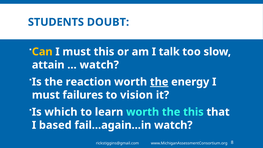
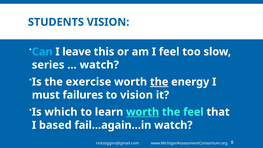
STUDENTS DOUBT: DOUBT -> VISION (108, 22)
Can colour: yellow -> light blue (42, 52)
must: must -> leave (77, 52)
I talk: talk -> feel (169, 52)
attain: attain -> series (48, 65)
reaction: reaction -> exercise (88, 82)
worth underline: none -> present (143, 112)
the this: this -> feel (193, 112)
